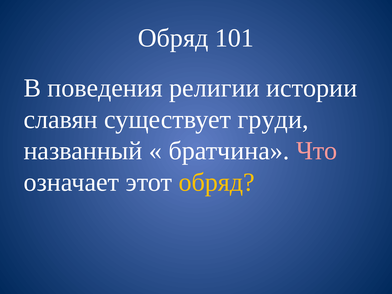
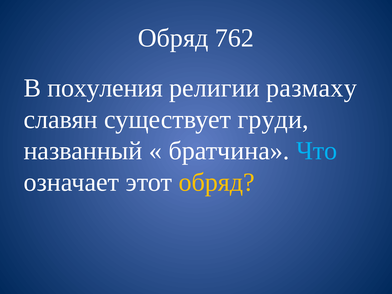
101: 101 -> 762 (234, 38)
поведения: поведения -> похуления (105, 88)
истории: истории -> размаху (312, 88)
Что colour: pink -> light blue (317, 151)
